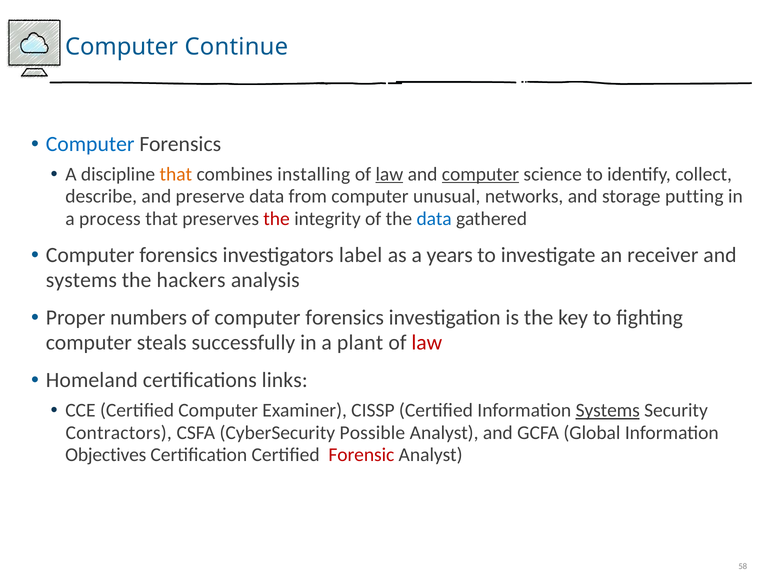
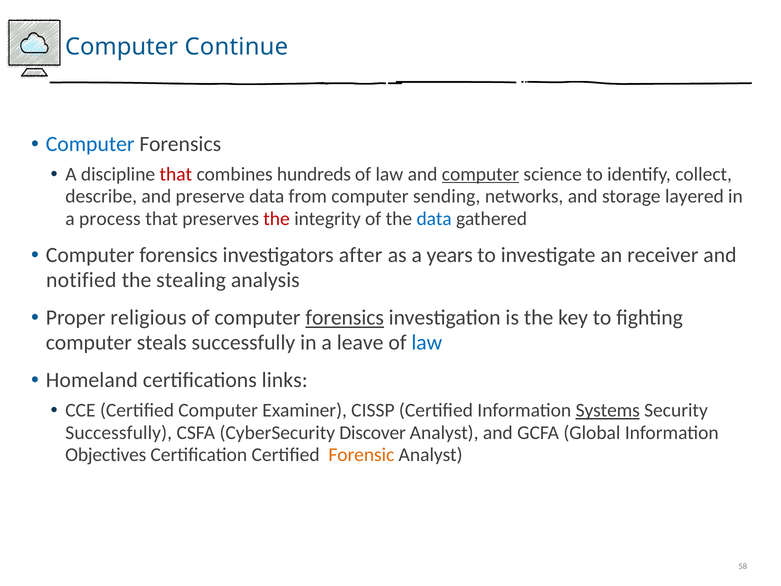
that colour: orange -> red (176, 174)
installing: installing -> hundreds (314, 174)
law underline: present -> none (389, 174)
unusual: unusual -> sending (447, 196)
putting: putting -> layered (694, 196)
label: label -> after (361, 255)
systems: systems -> notified (81, 280)
hackers: hackers -> stealing (191, 280)
numbers: numbers -> religious (148, 318)
forensics underline: none -> present (345, 318)
plant: plant -> leave (360, 342)
law colour: red -> blue (427, 342)
Contractors: Contractors -> Successfully (119, 432)
Possible: Possible -> Discover (373, 432)
Forensic colour: red -> orange (361, 455)
